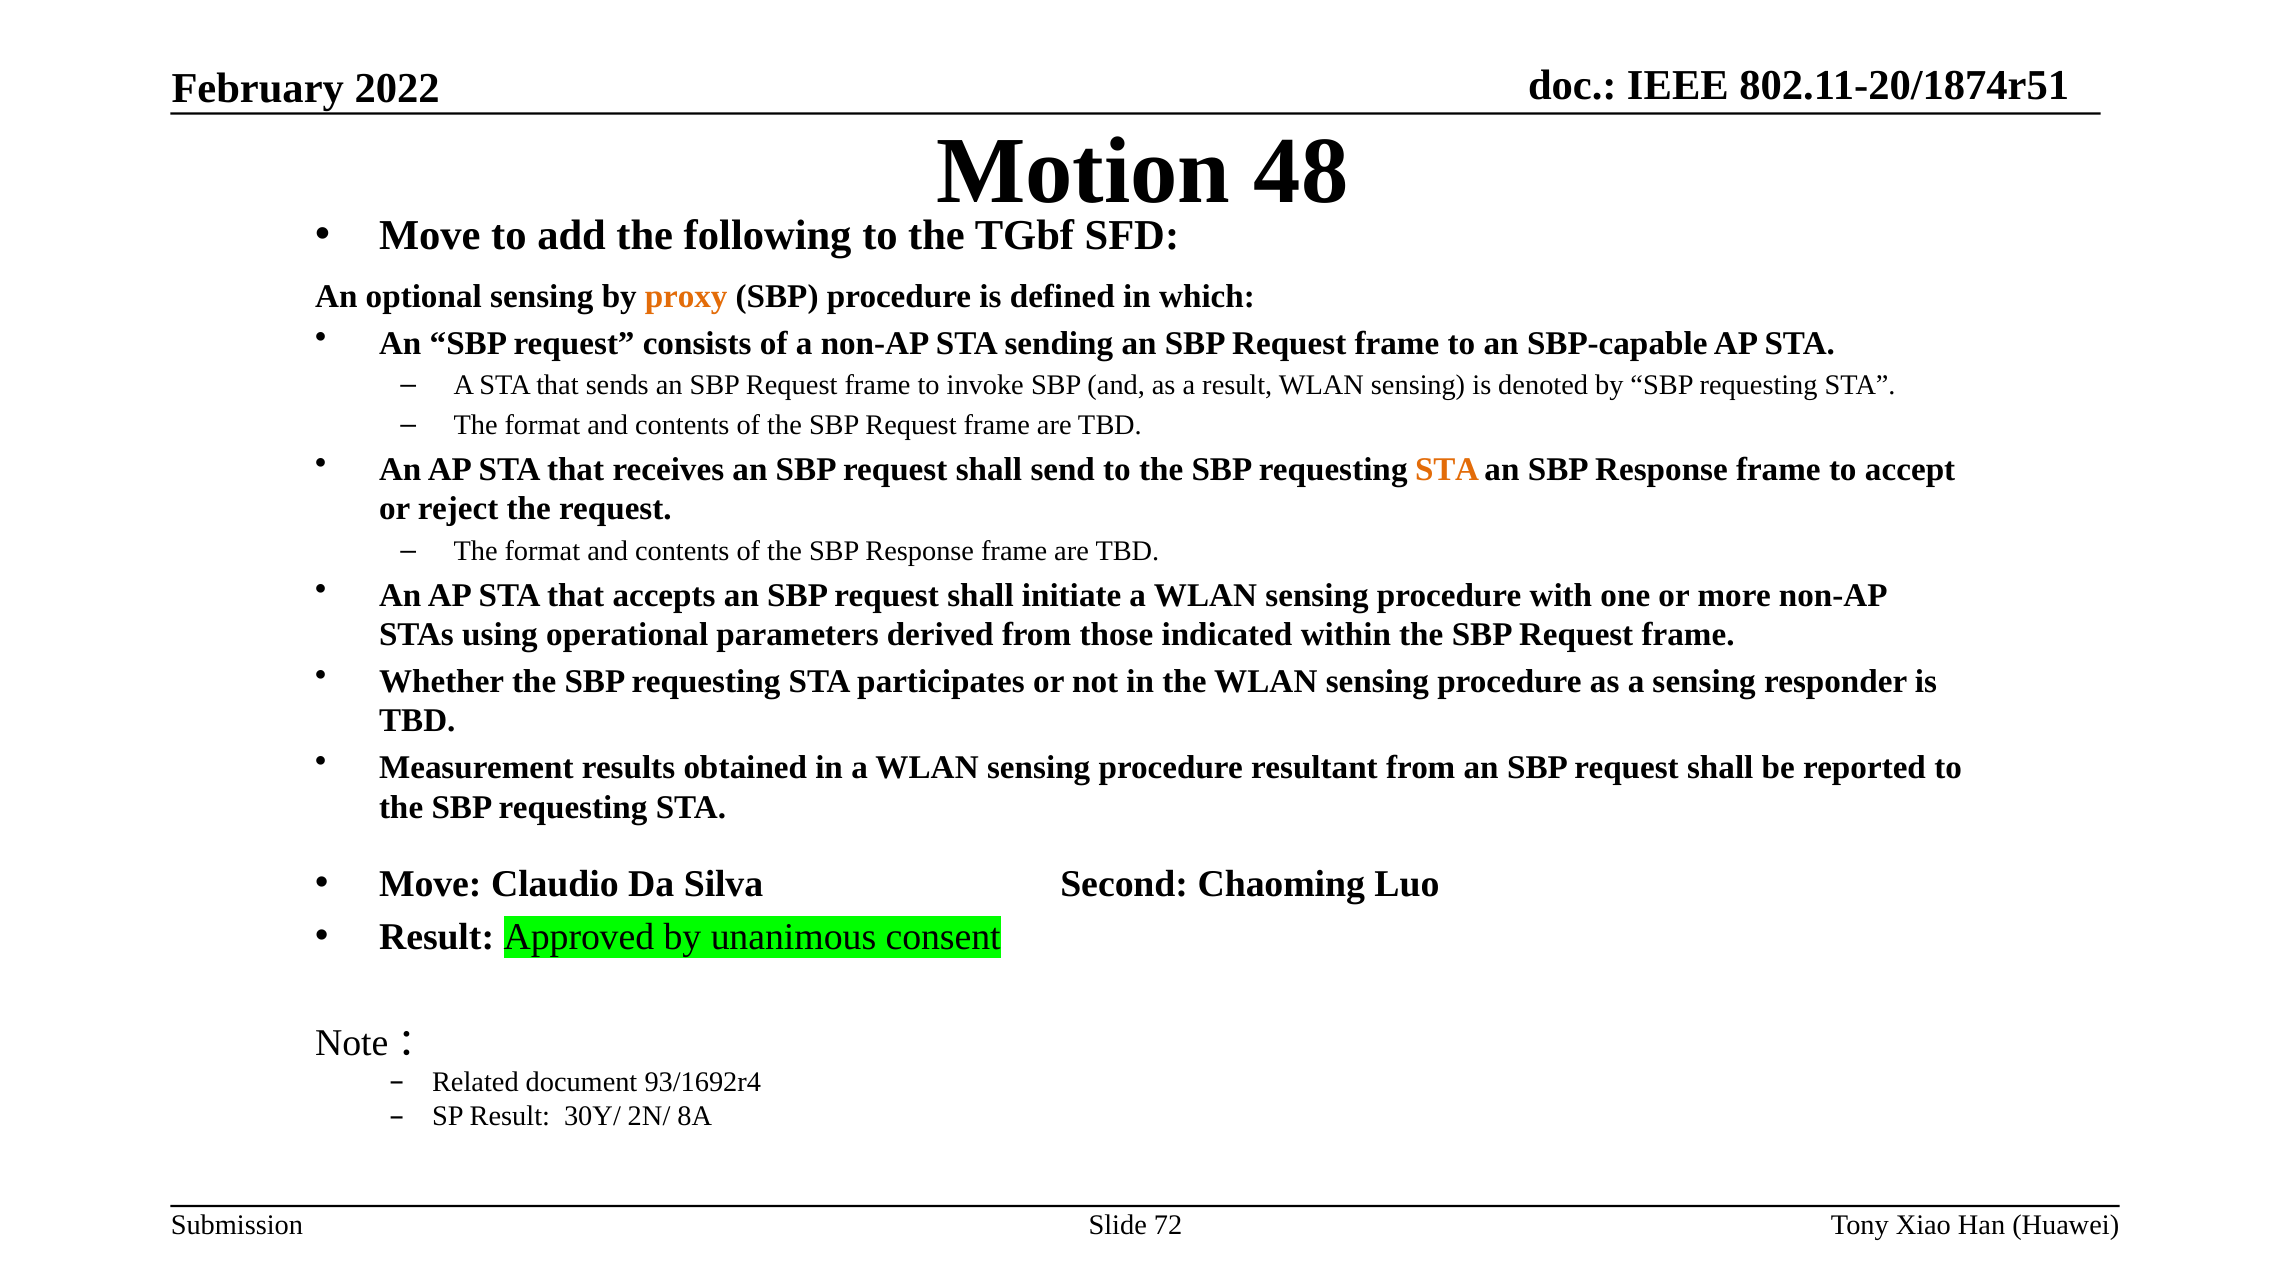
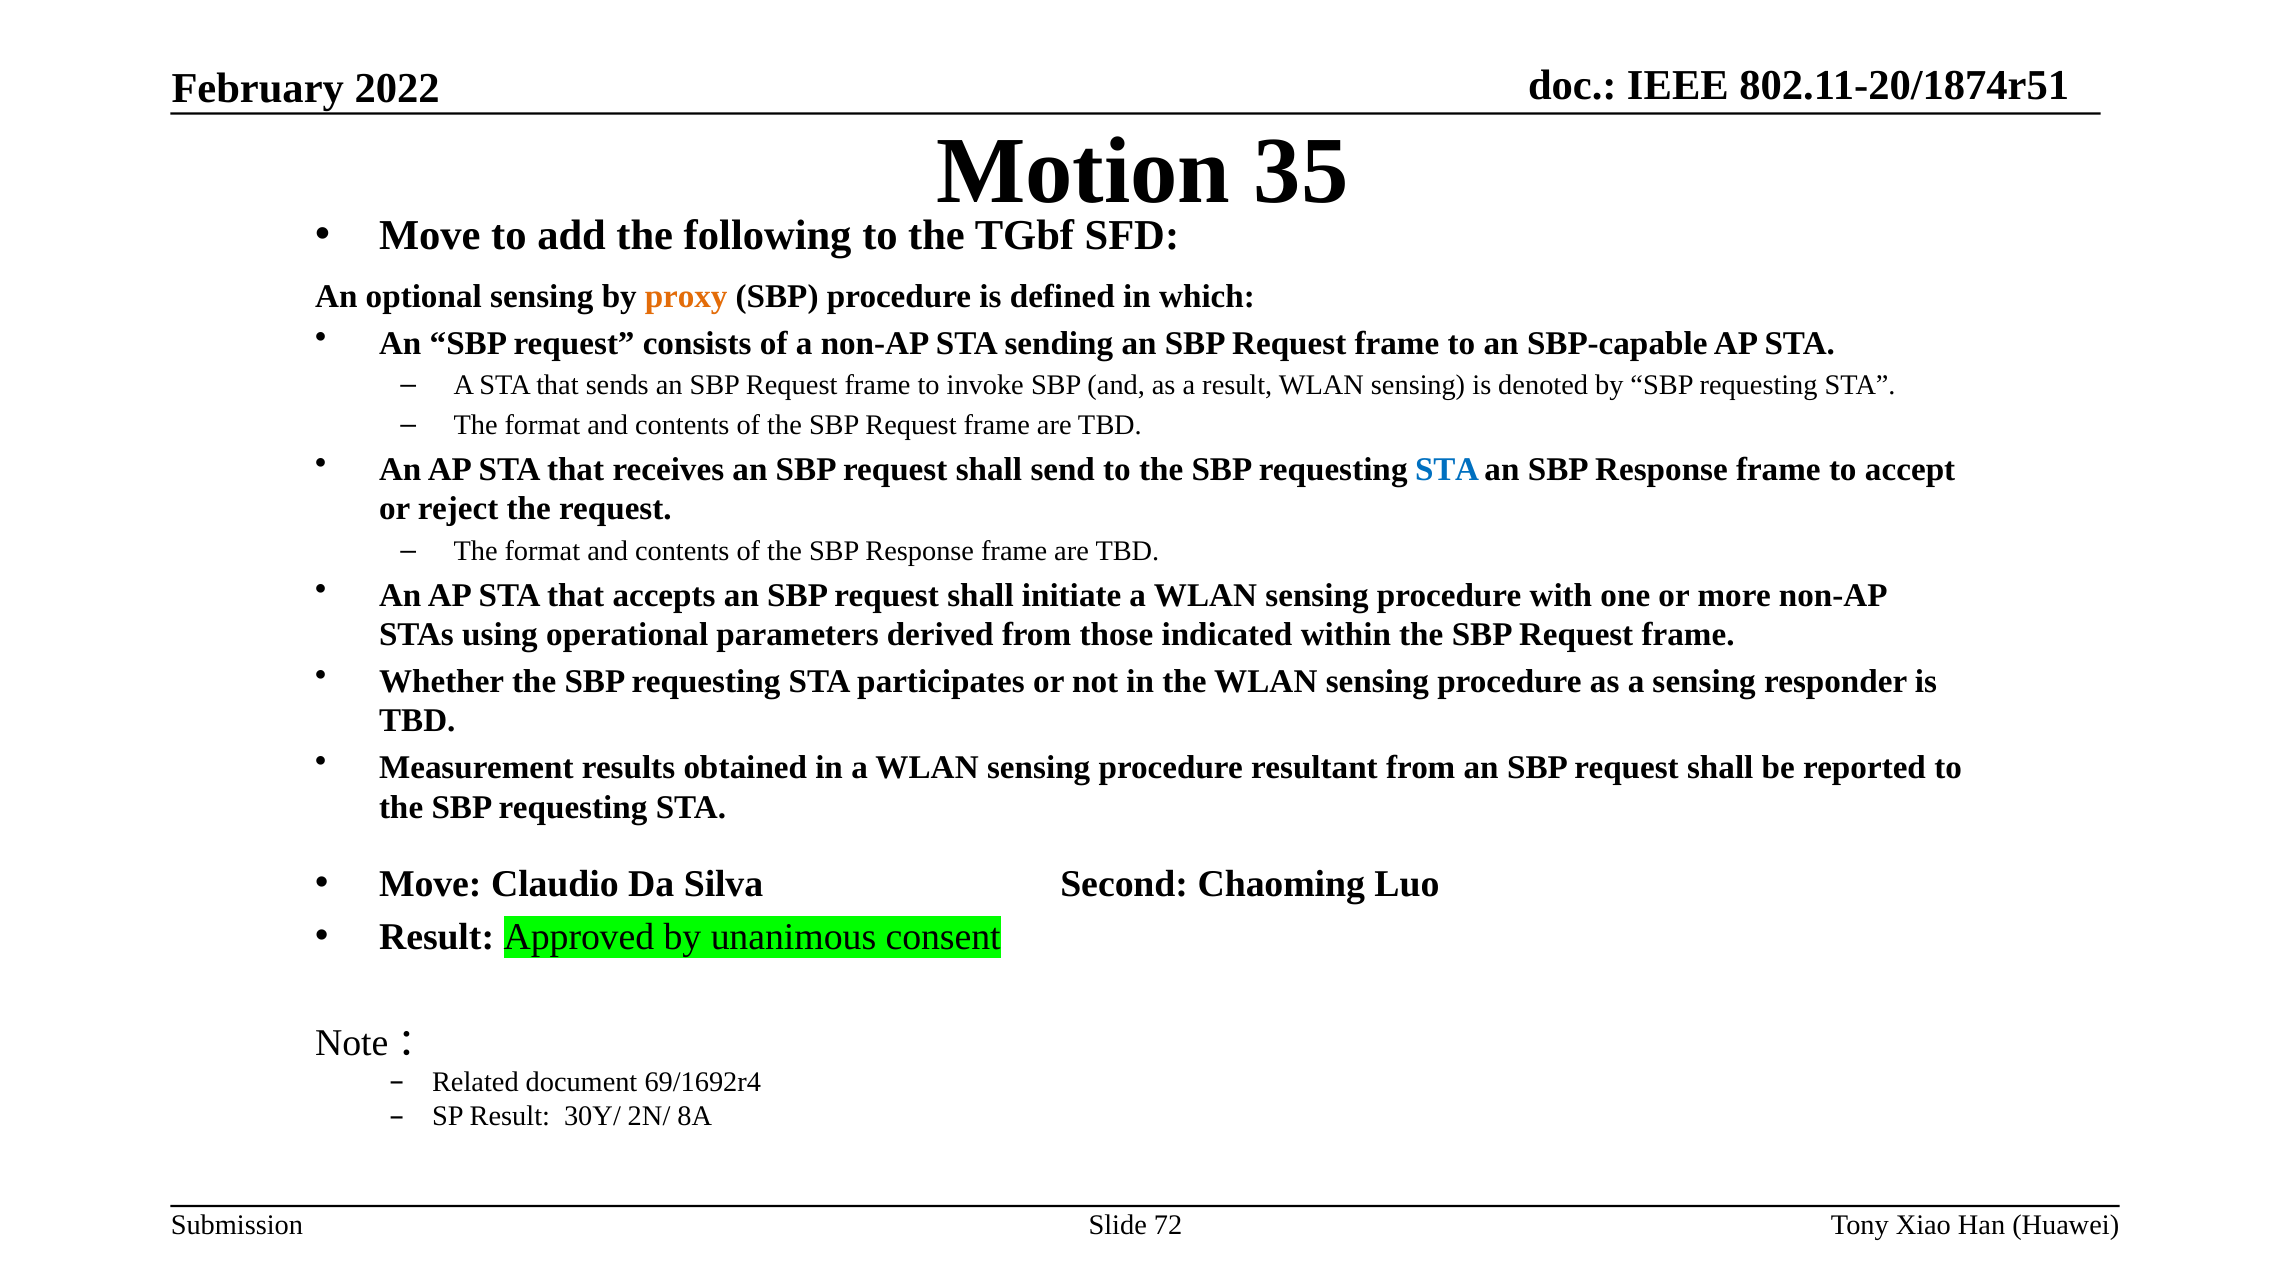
48: 48 -> 35 (1301, 171)
STA colour: orange -> blue (1447, 469)
93/1692r4: 93/1692r4 -> 69/1692r4 (703, 1082)
